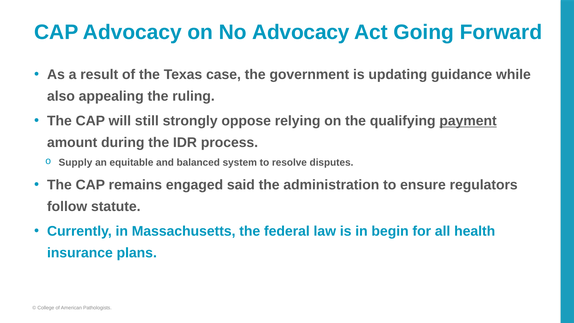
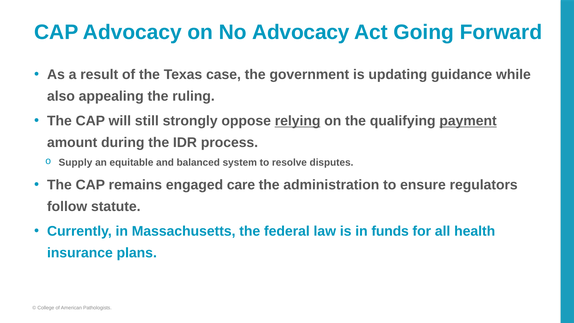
relying underline: none -> present (298, 121)
said: said -> care (241, 185)
begin: begin -> funds (390, 231)
